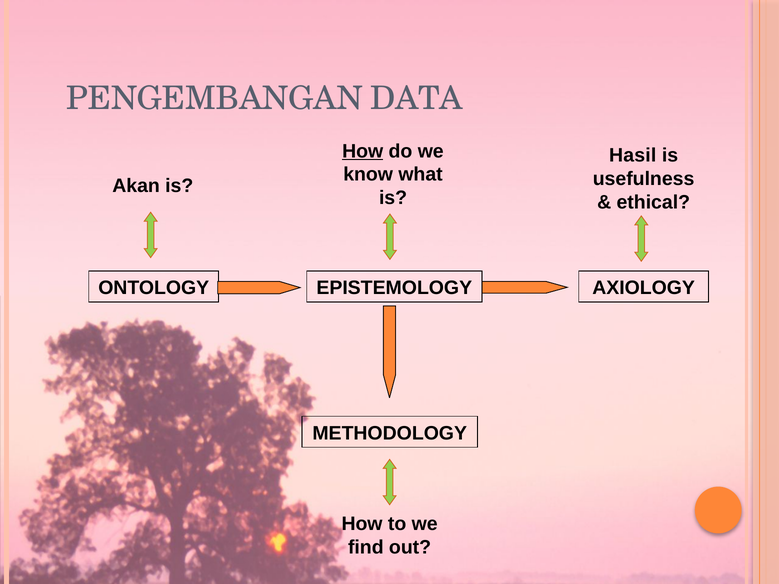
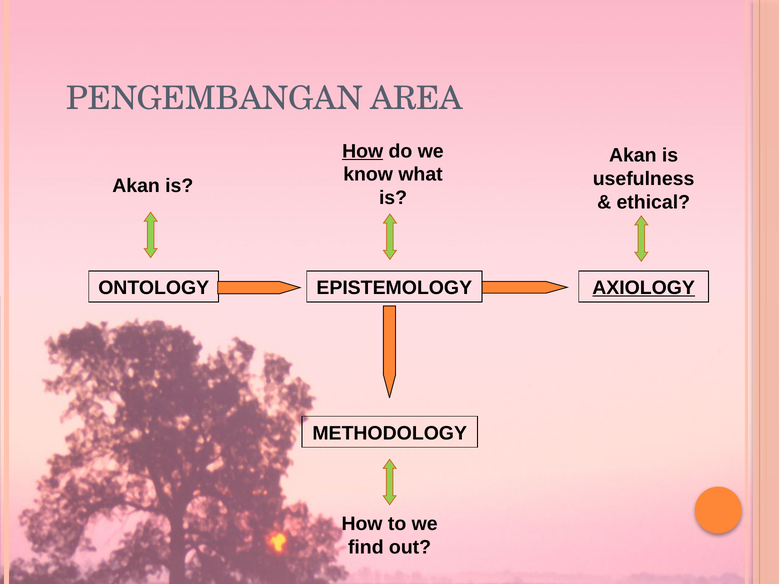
DATA: DATA -> AREA (417, 98)
Hasil: Hasil -> Akan (633, 156)
AXIOLOGY underline: none -> present (644, 288)
